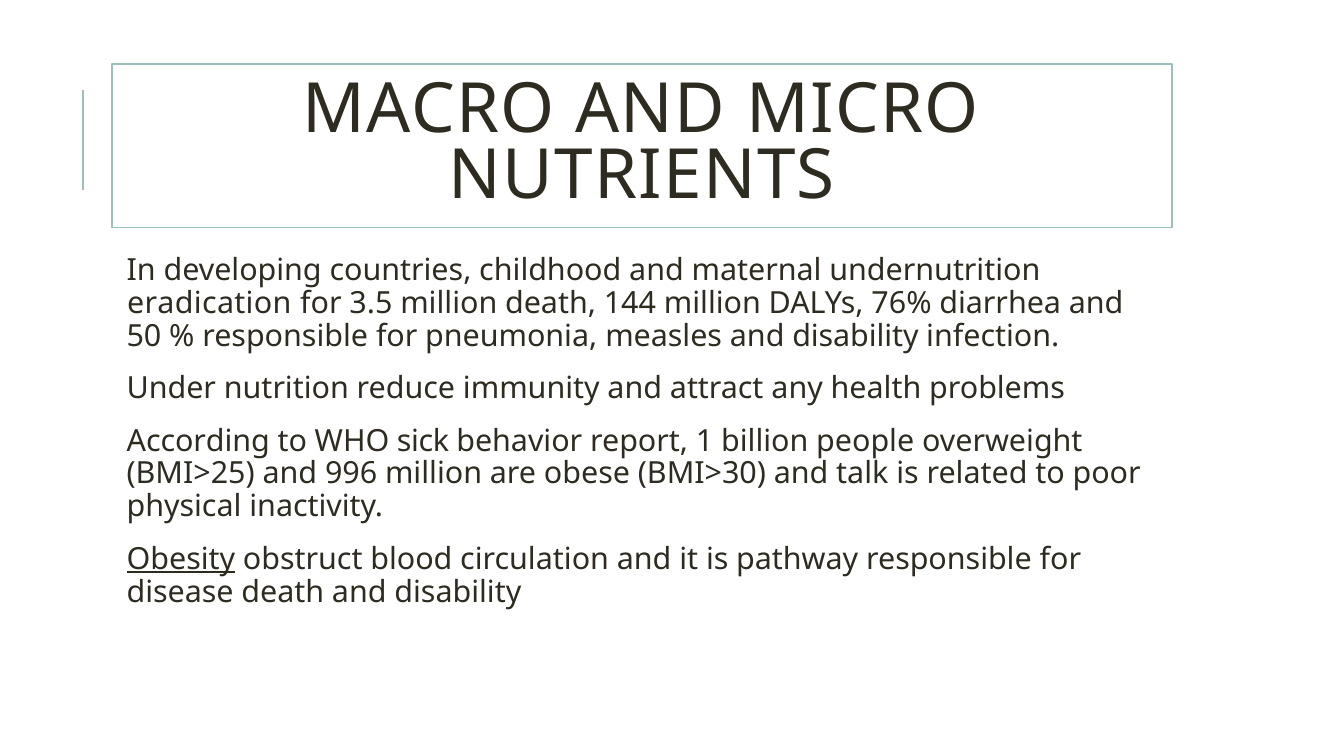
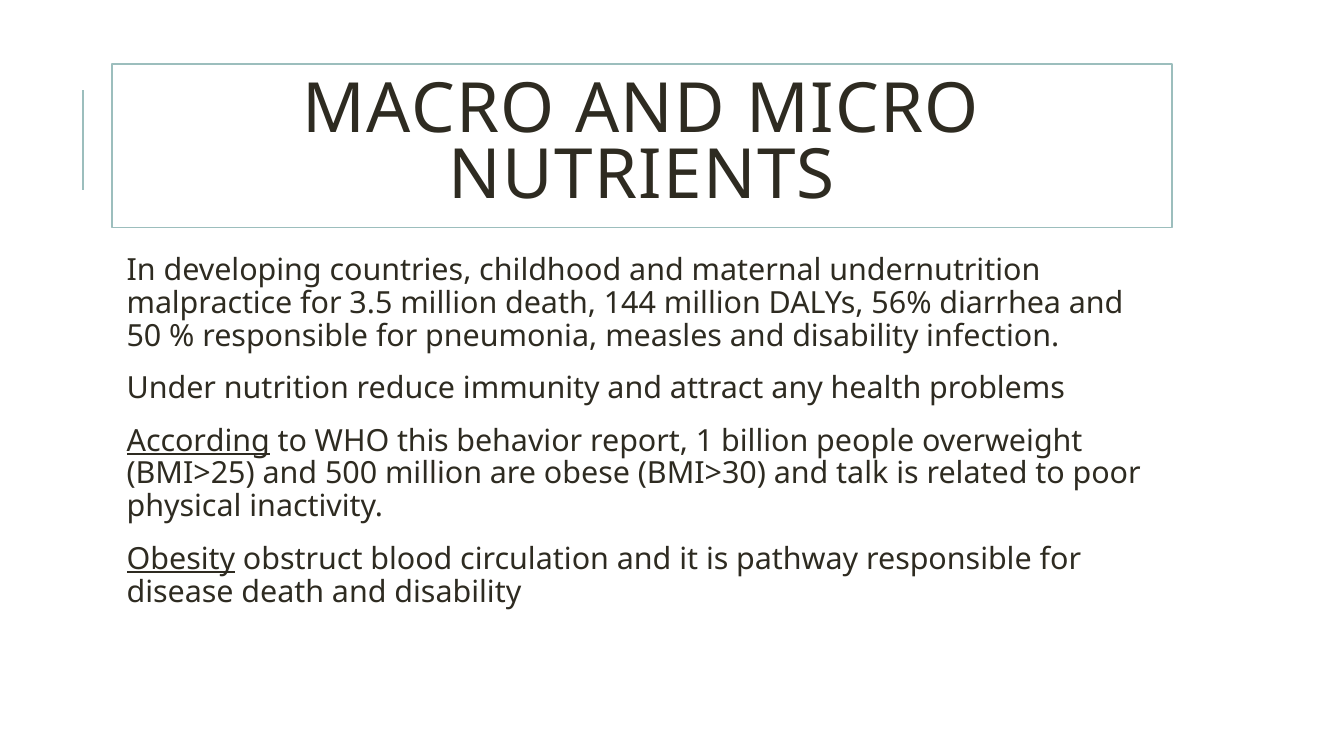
eradication: eradication -> malpractice (210, 304)
76%: 76% -> 56% (901, 304)
According underline: none -> present (198, 441)
sick: sick -> this (423, 441)
996: 996 -> 500 (351, 474)
